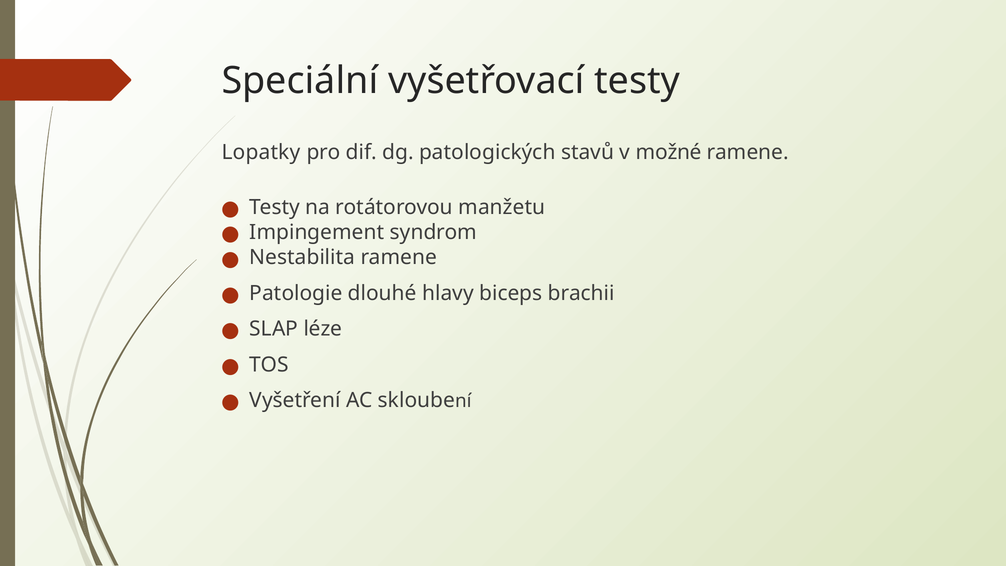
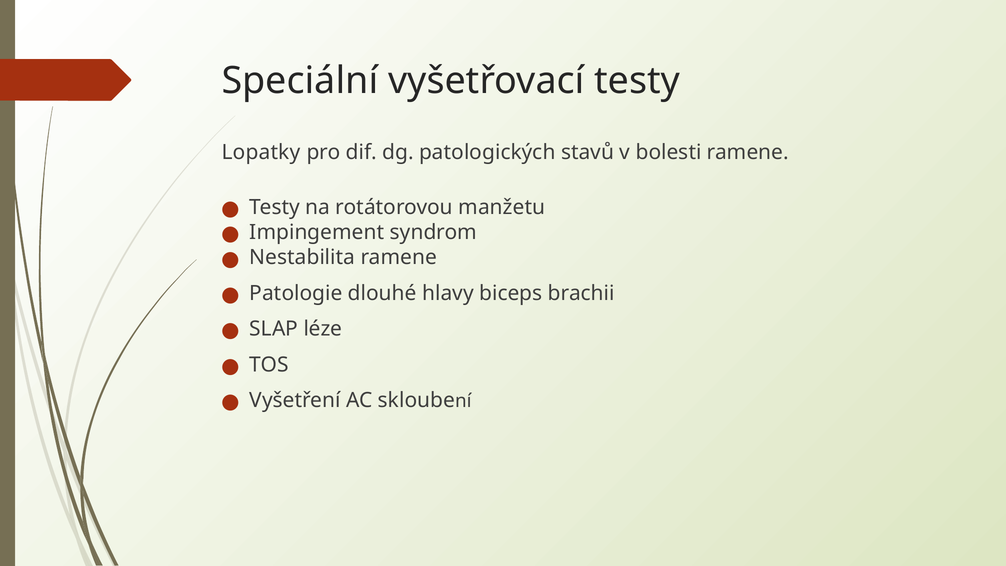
možné: možné -> bolesti (669, 152)
